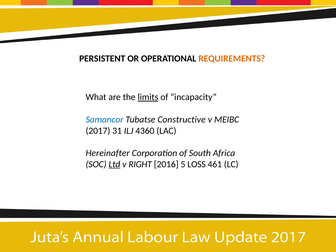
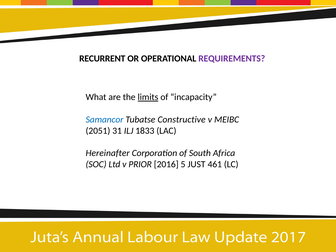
PERSISTENT: PERSISTENT -> RECURRENT (102, 59)
REQUIREMENTS colour: orange -> purple (232, 59)
2017: 2017 -> 2051 (98, 131)
4360: 4360 -> 1833 (145, 131)
Ltd underline: present -> none (114, 164)
RIGHT: RIGHT -> PRIOR (140, 164)
LOSS: LOSS -> JUST (197, 164)
